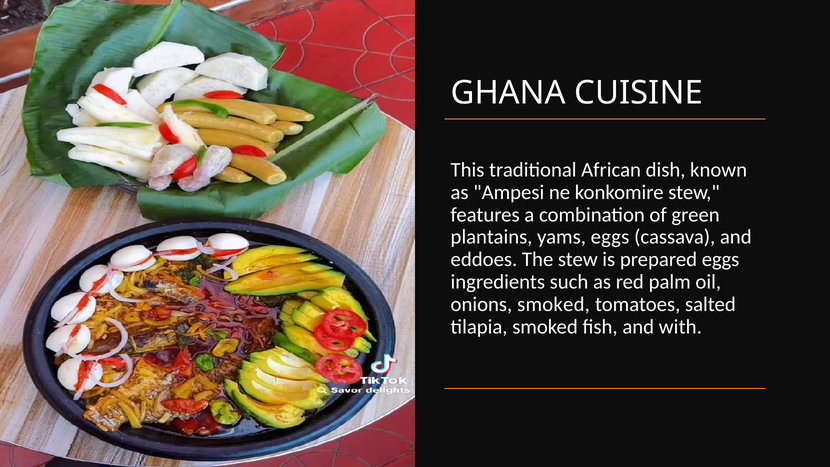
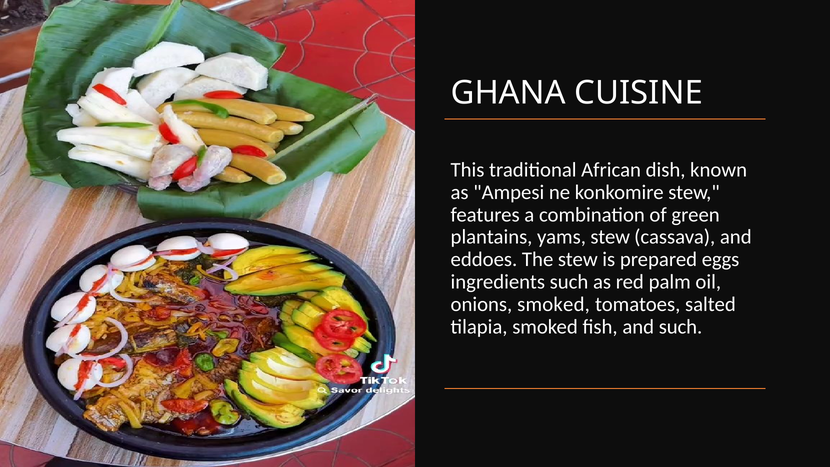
yams eggs: eggs -> stew (610, 237)
and with: with -> such (681, 327)
